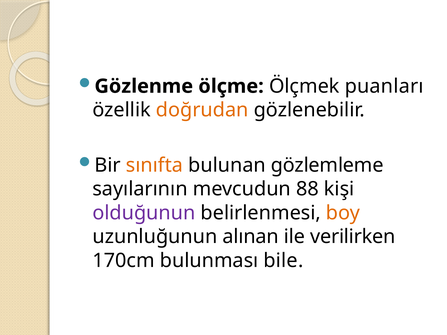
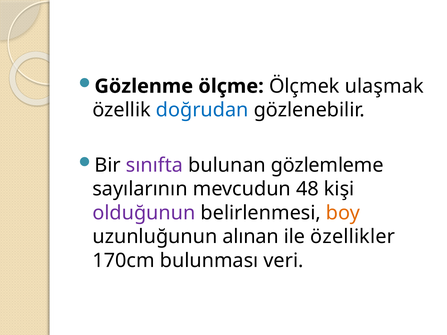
puanları: puanları -> ulaşmak (384, 86)
doğrudan colour: orange -> blue (202, 110)
sınıfta colour: orange -> purple (154, 165)
88: 88 -> 48 (307, 189)
verilirken: verilirken -> özellikler (353, 237)
bile: bile -> veri (284, 261)
